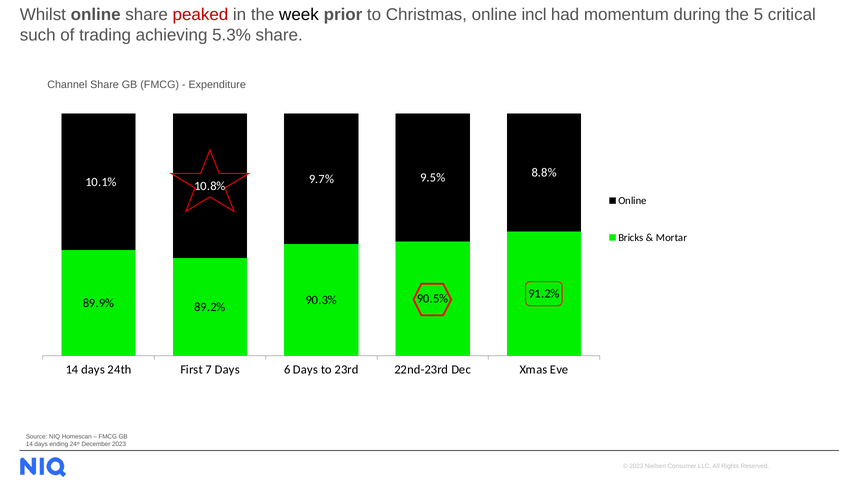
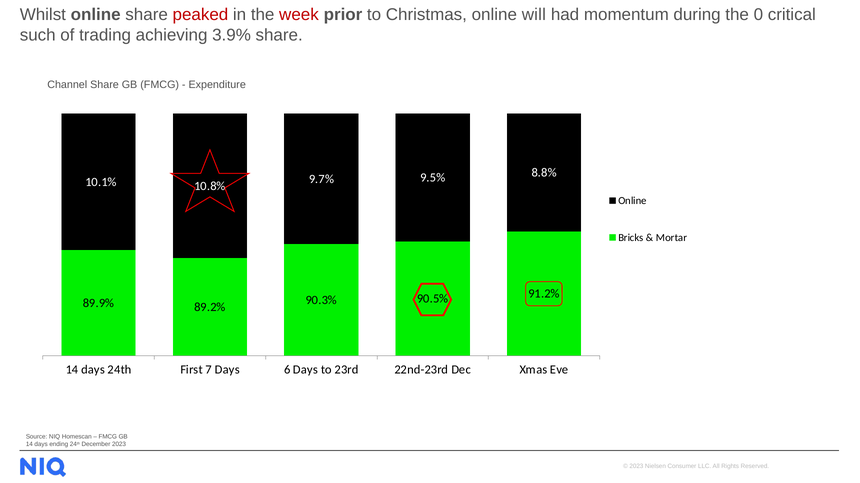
week colour: black -> red (299, 15)
incl: incl -> will (534, 15)
5: 5 -> 0 (758, 15)
5.3%: 5.3% -> 3.9% (232, 35)
